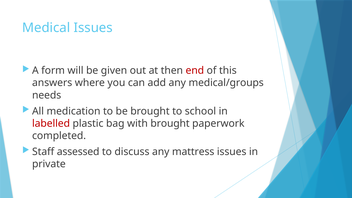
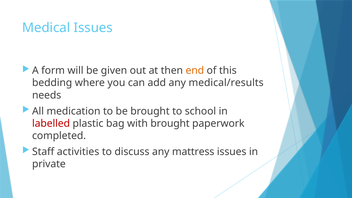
end colour: red -> orange (195, 71)
answers: answers -> bedding (52, 83)
medical/groups: medical/groups -> medical/results (226, 83)
assessed: assessed -> activities (78, 152)
